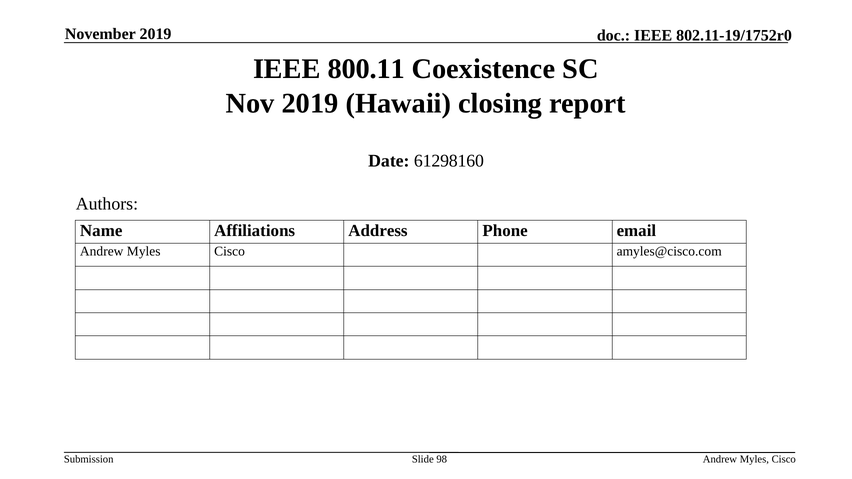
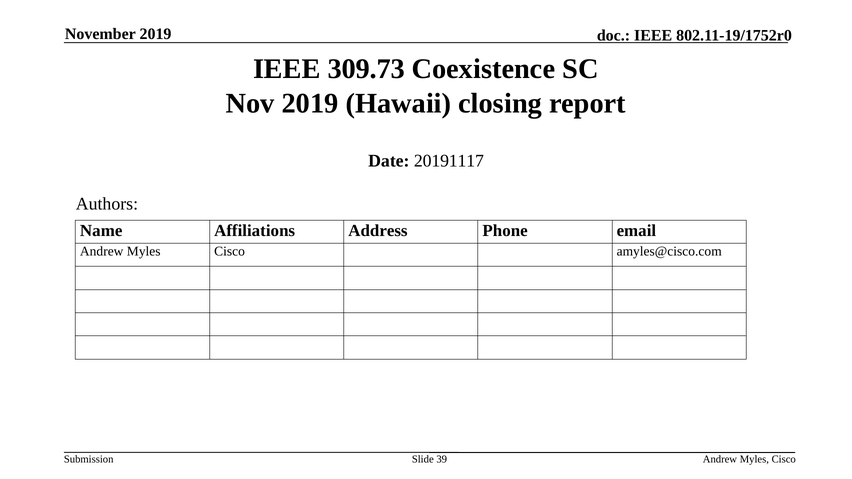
800.11: 800.11 -> 309.73 (366, 69)
61298160: 61298160 -> 20191117 (449, 161)
98: 98 -> 39 (442, 460)
